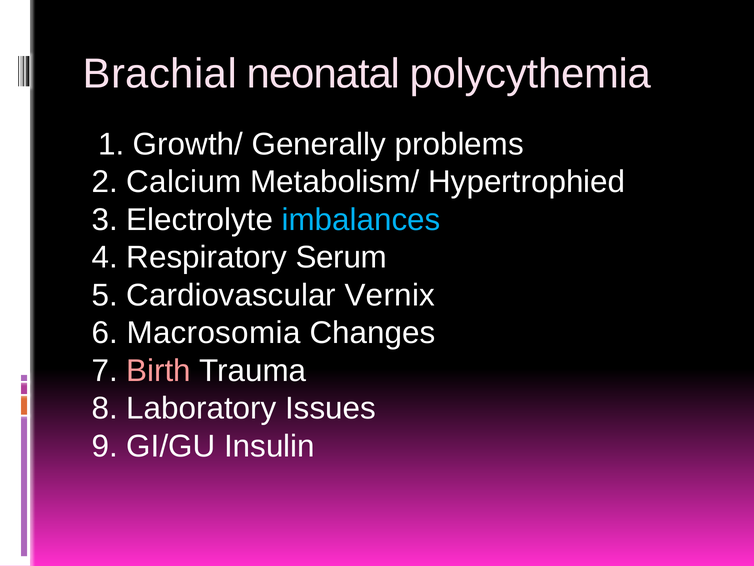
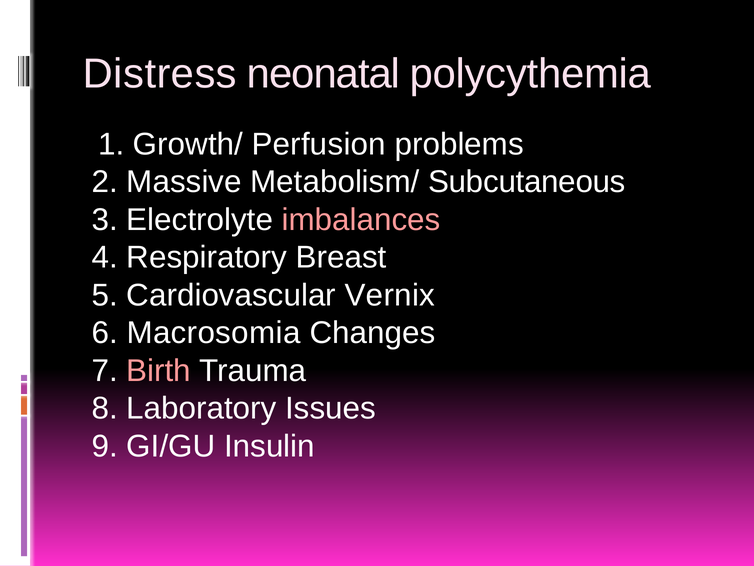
Brachial: Brachial -> Distress (160, 74)
Generally: Generally -> Perfusion (319, 144)
Calcium: Calcium -> Massive (184, 182)
Hypertrophied: Hypertrophied -> Subcutaneous (527, 182)
imbalances colour: light blue -> pink (361, 220)
Serum: Serum -> Breast (341, 257)
